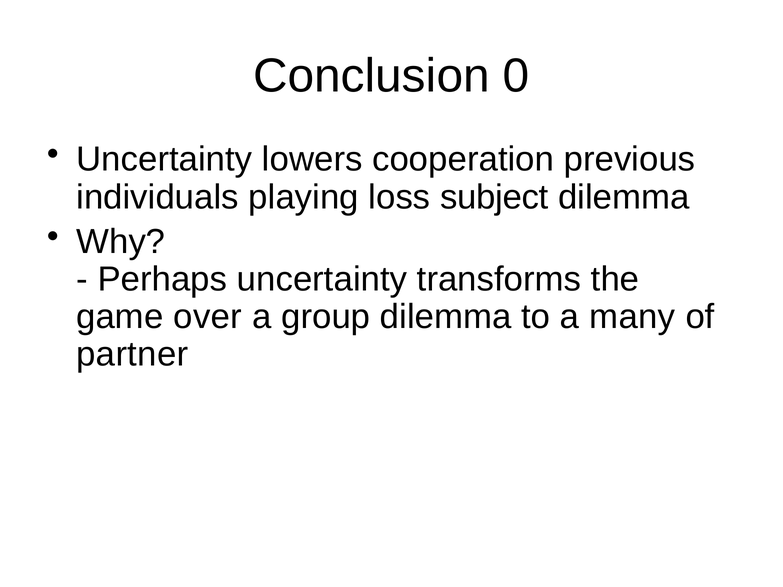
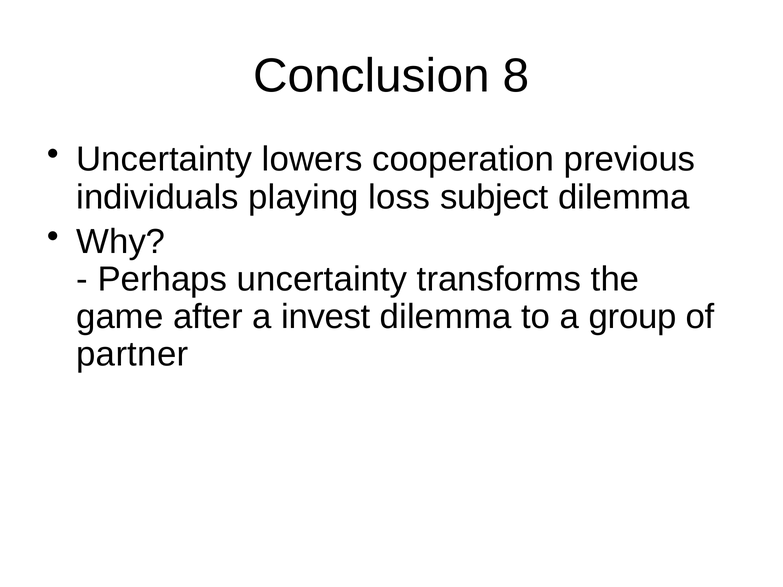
0: 0 -> 8 (516, 76)
over: over -> after (208, 317)
group: group -> invest (326, 317)
many: many -> group (633, 317)
